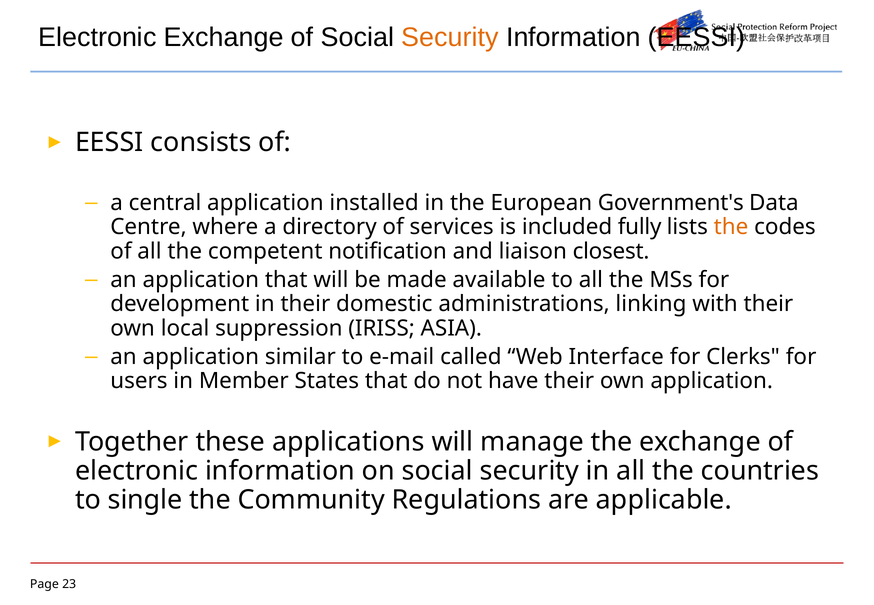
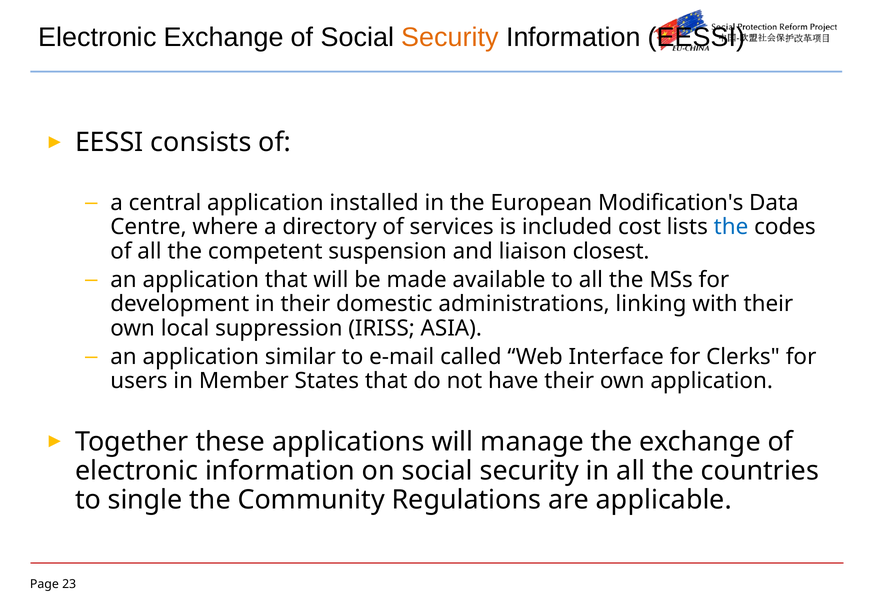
Government's: Government's -> Modification's (671, 203)
fully: fully -> cost (640, 227)
the colour: orange -> blue (731, 227)
notification: notification -> suspension (388, 251)
